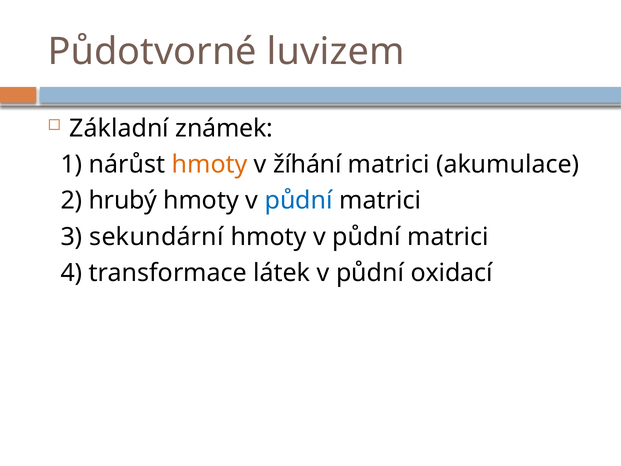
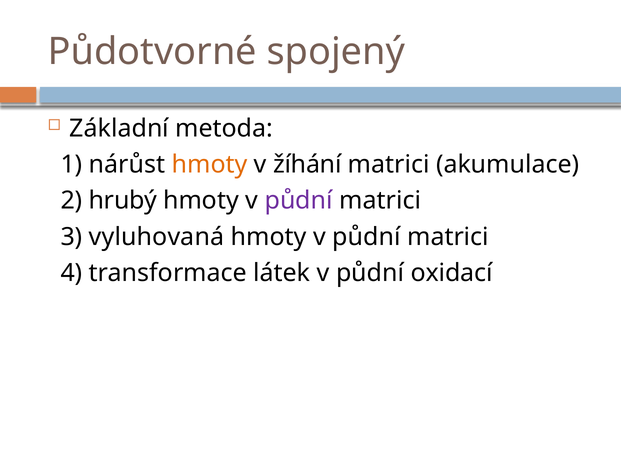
luvizem: luvizem -> spojený (336, 52)
známek: známek -> metoda (224, 128)
půdní colour: blue -> purple (299, 201)
sekundární: sekundární -> vyluhovaná (157, 237)
